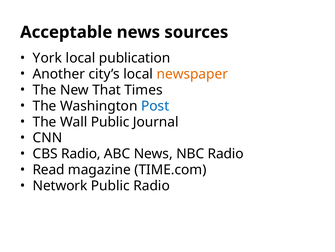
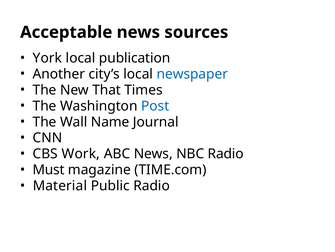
newspaper colour: orange -> blue (192, 74)
Wall Public: Public -> Name (110, 122)
CBS Radio: Radio -> Work (81, 153)
Read: Read -> Must (49, 169)
Network: Network -> Material (60, 185)
